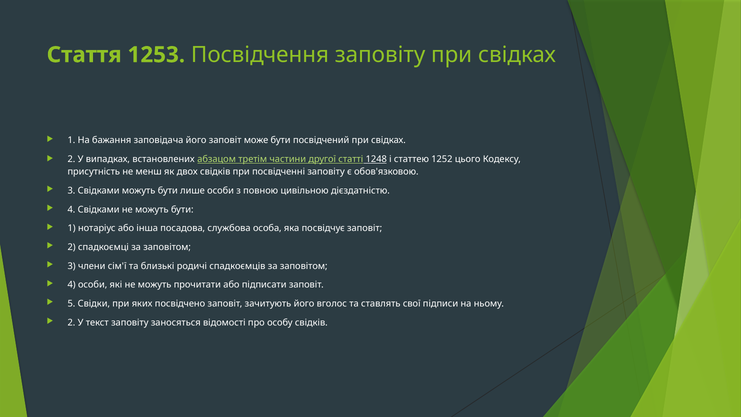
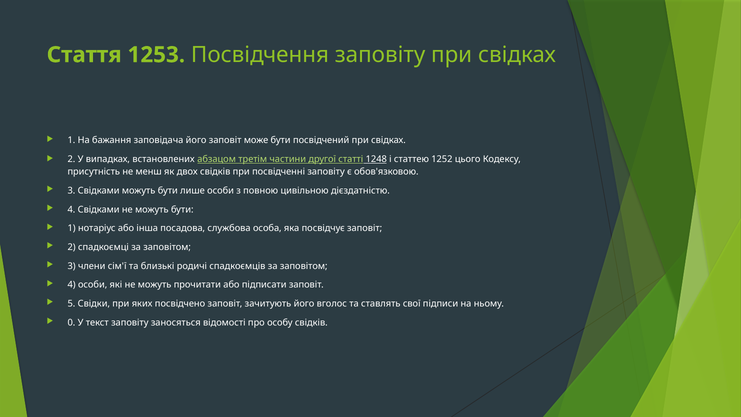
2: 2 -> 0 (71, 322)
